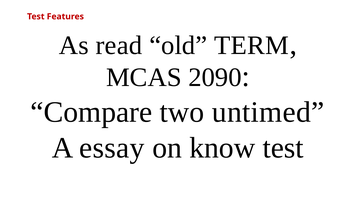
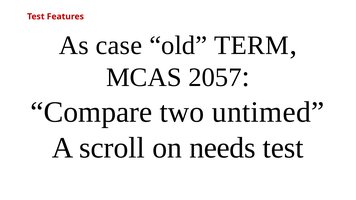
read: read -> case (119, 45)
2090: 2090 -> 2057 (215, 77)
essay: essay -> scroll (112, 148)
know: know -> needs (222, 148)
